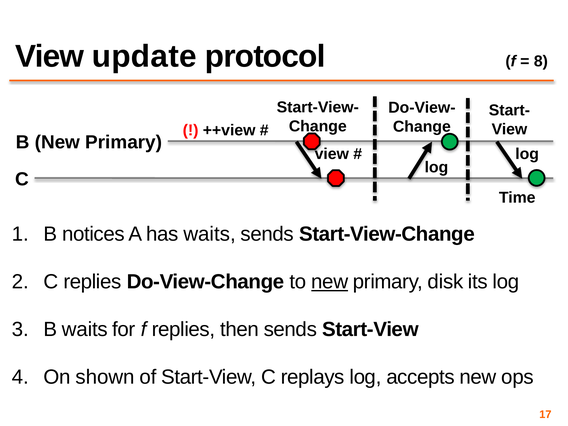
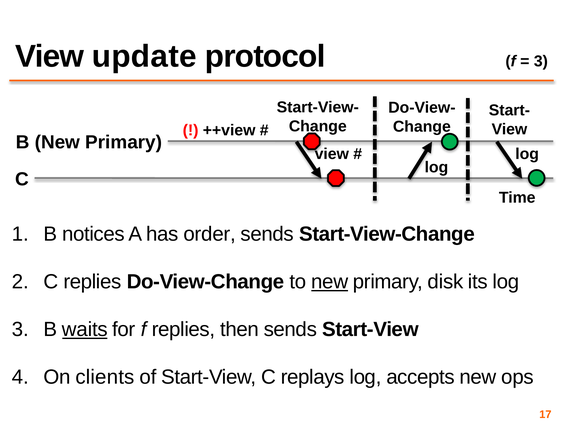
8: 8 -> 3 (541, 61)
has waits: waits -> order (210, 234)
waits underline: none -> present (85, 329)
shown: shown -> clients (105, 377)
